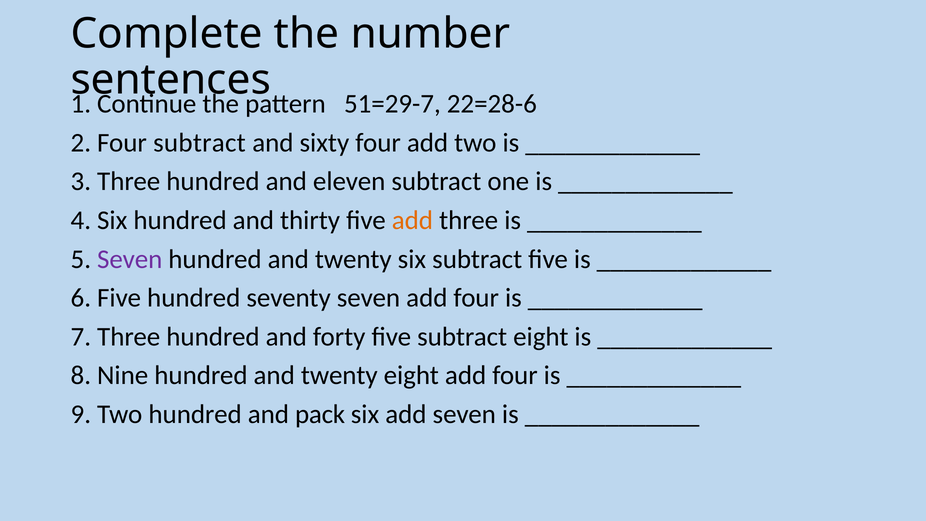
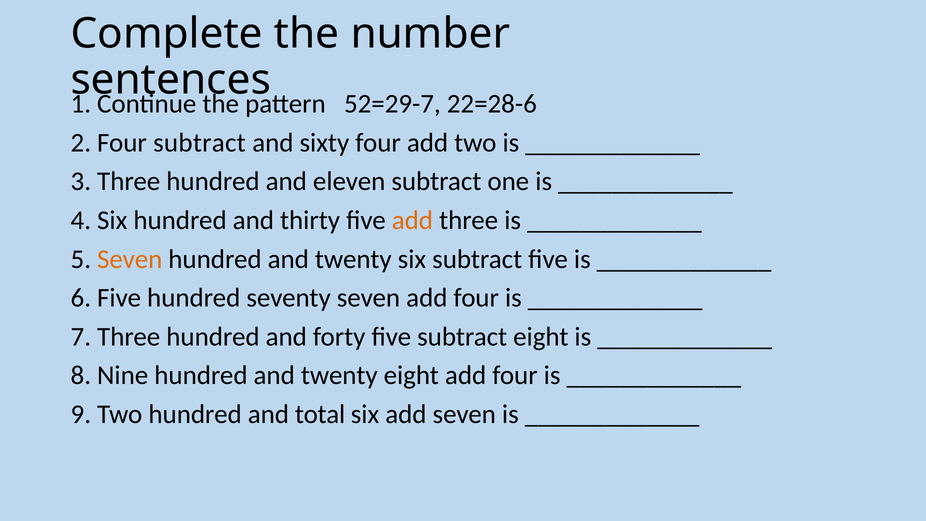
51=29-7: 51=29-7 -> 52=29-7 (392, 104)
Seven colour: purple -> orange (130, 259)
pack: pack -> total (320, 414)
